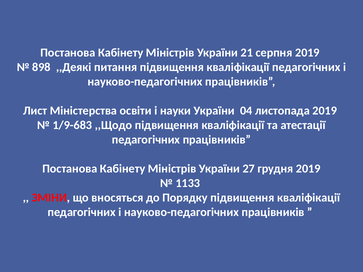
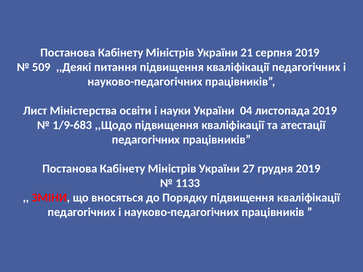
898: 898 -> 509 (41, 67)
